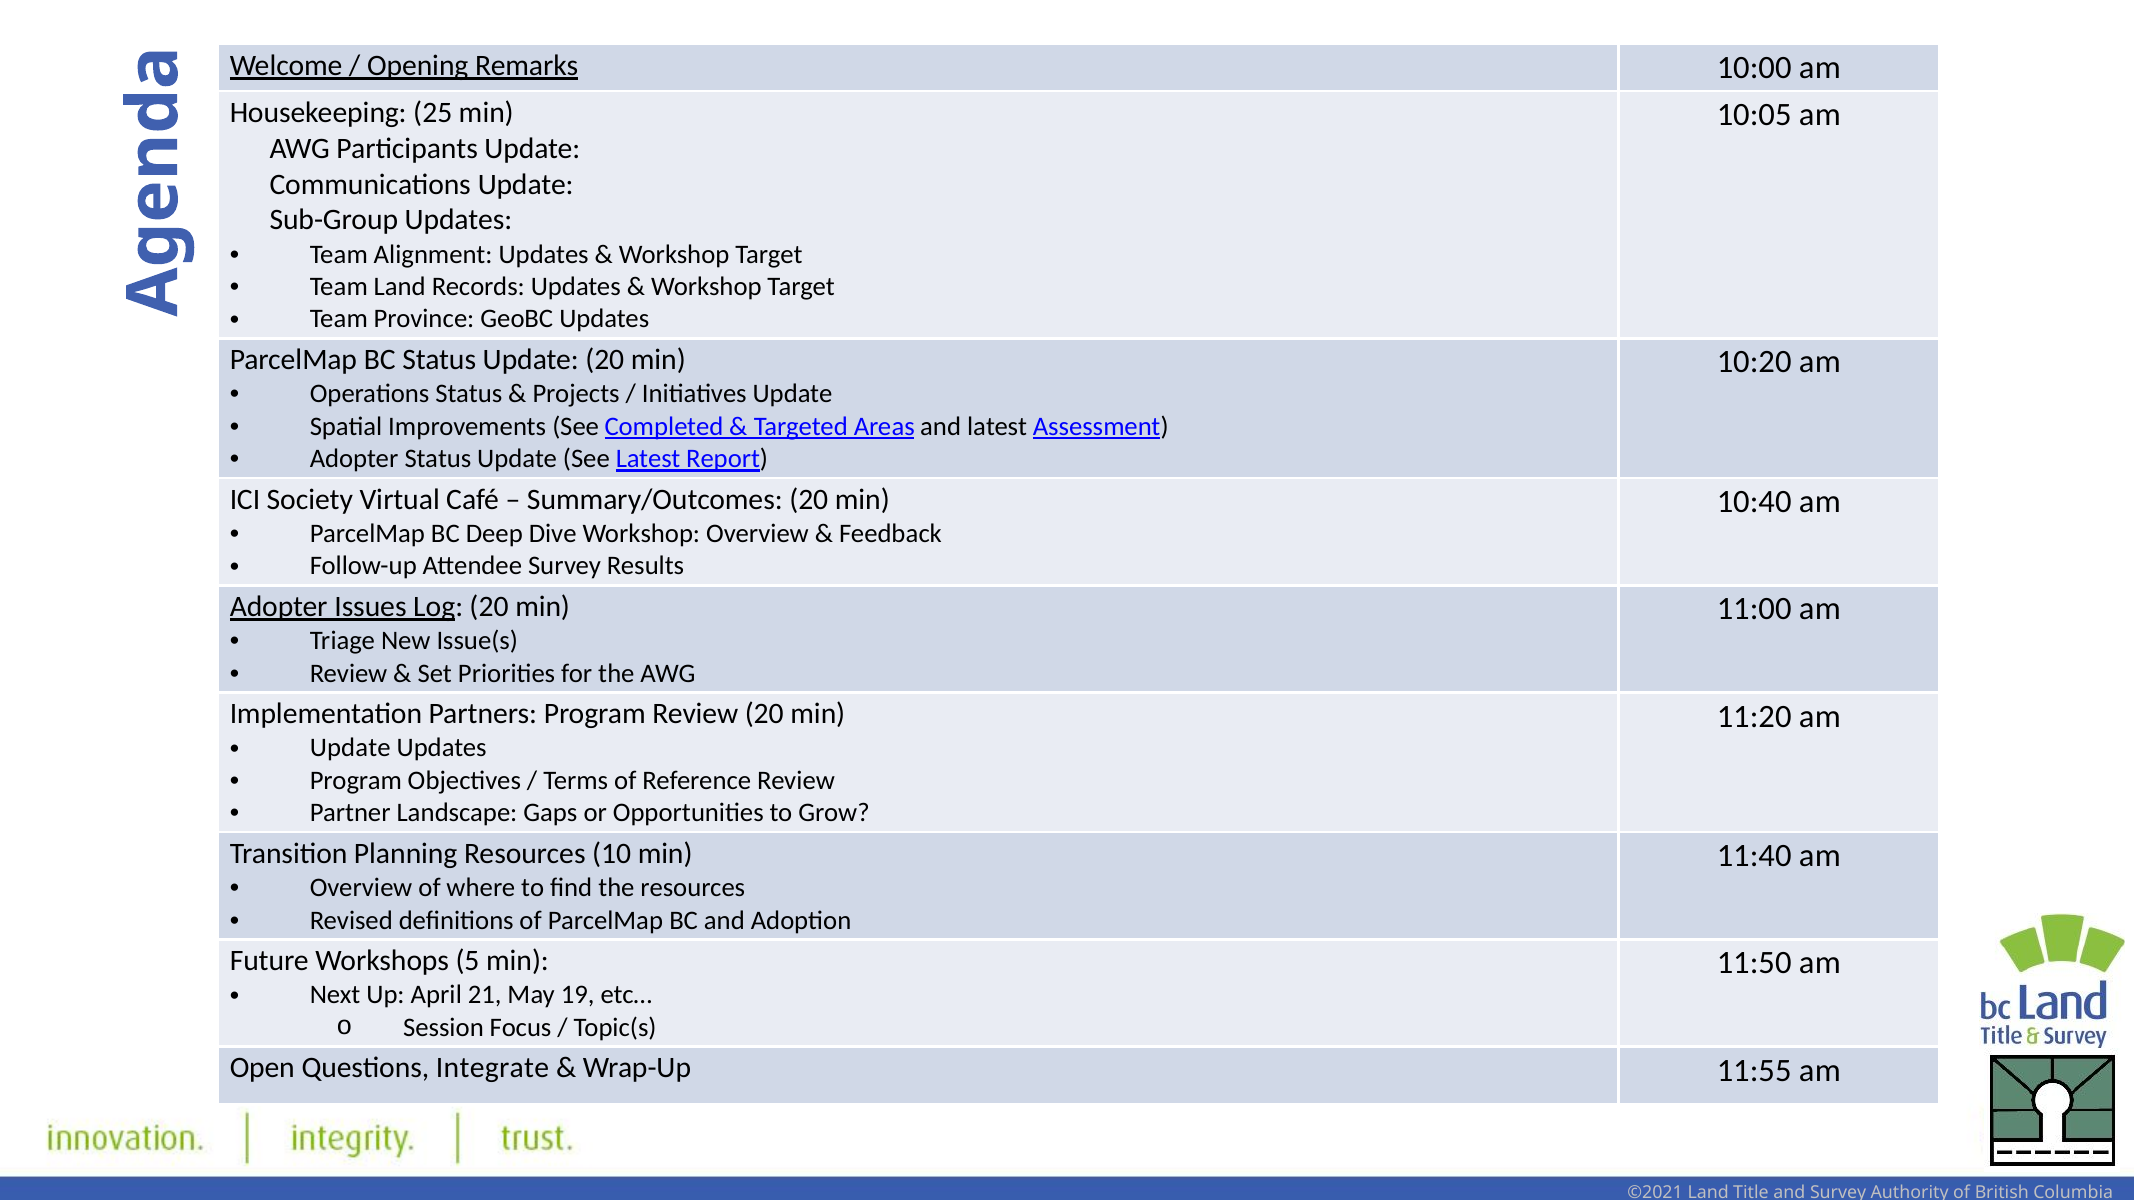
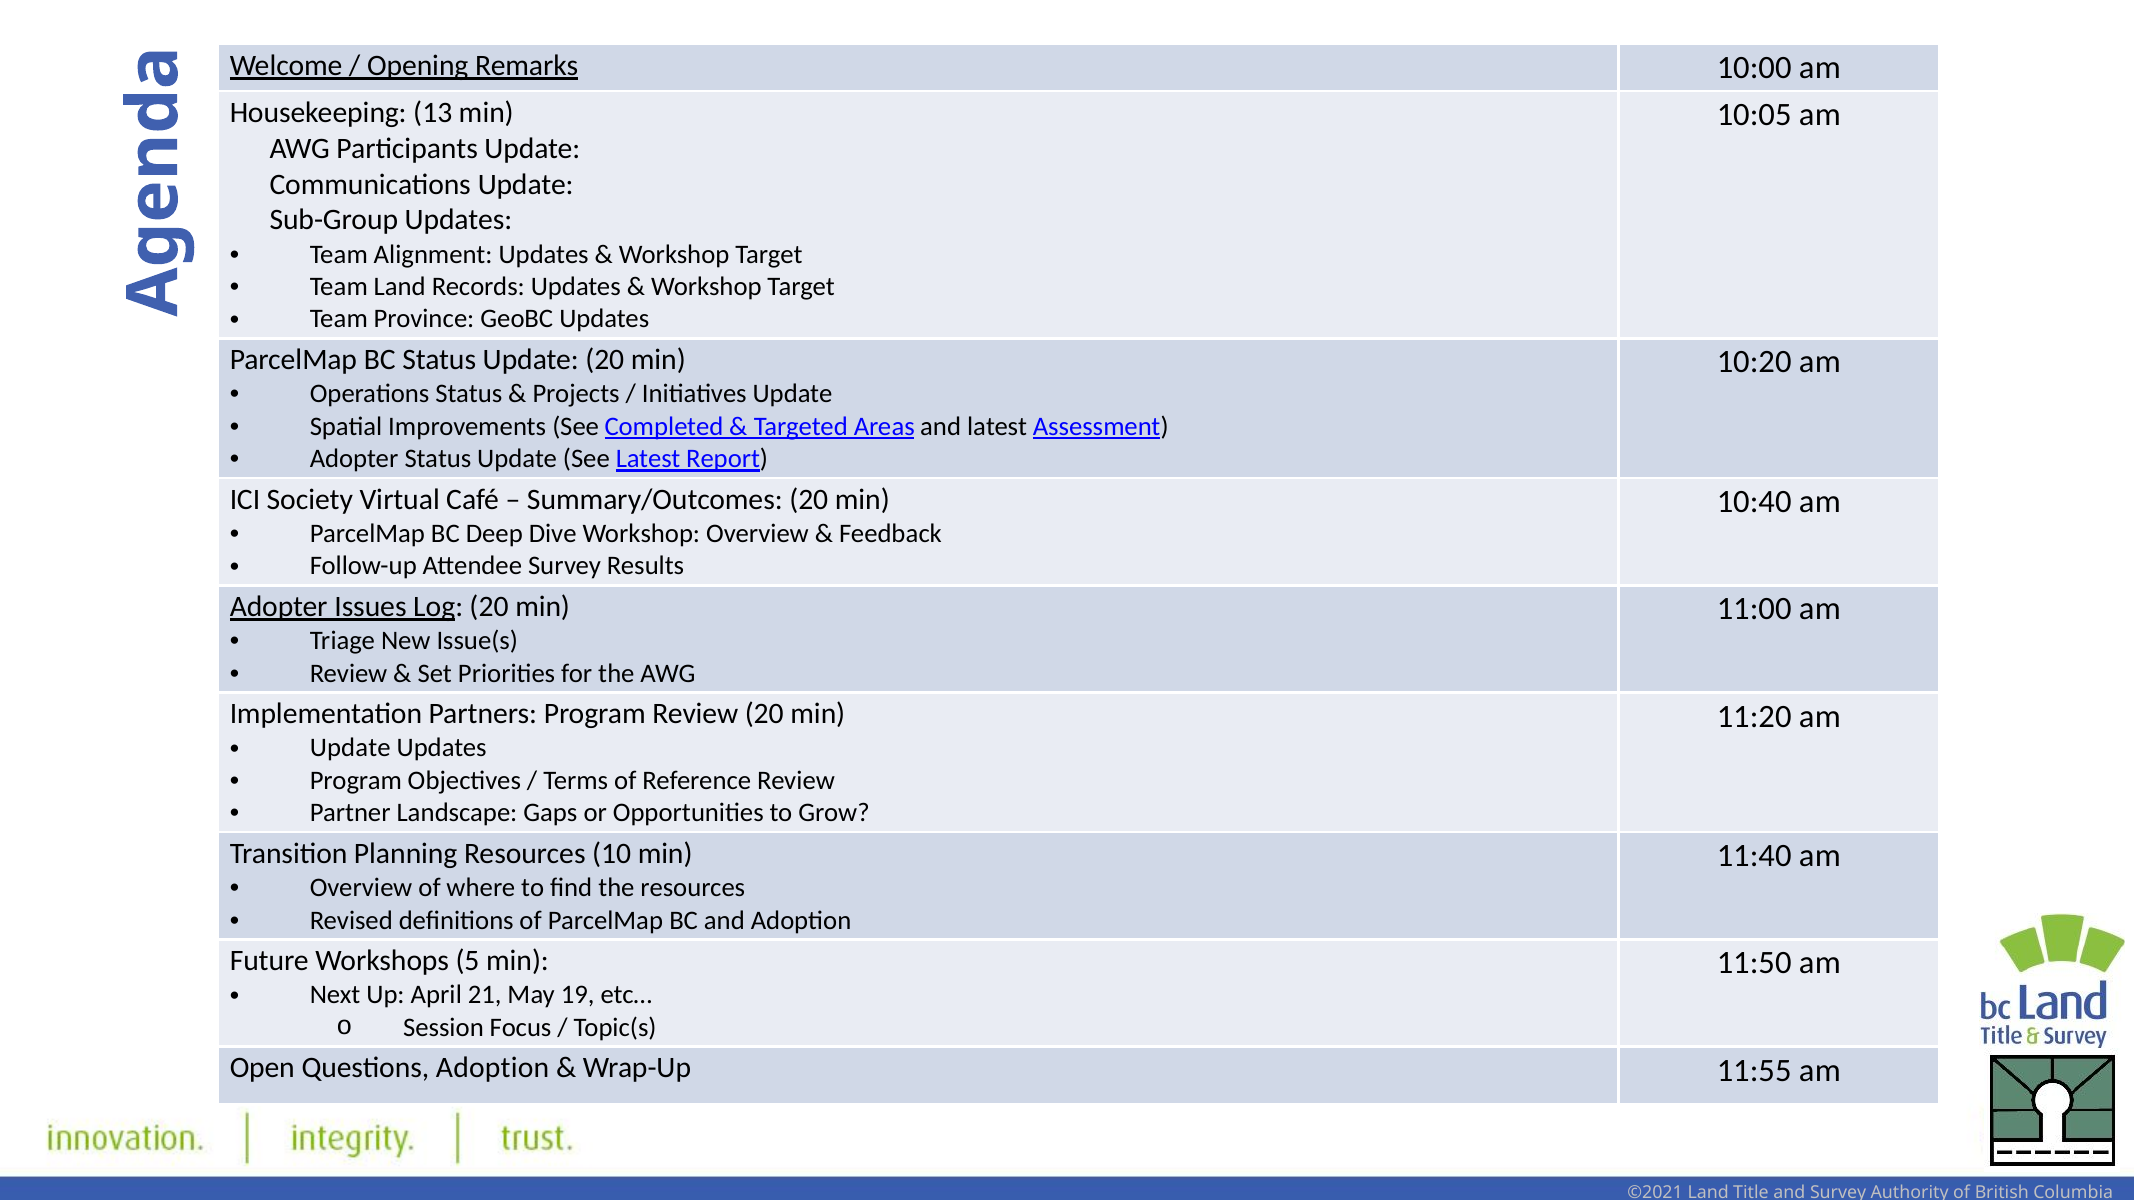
25: 25 -> 13 (433, 112)
Questions Integrate: Integrate -> Adoption (493, 1069)
